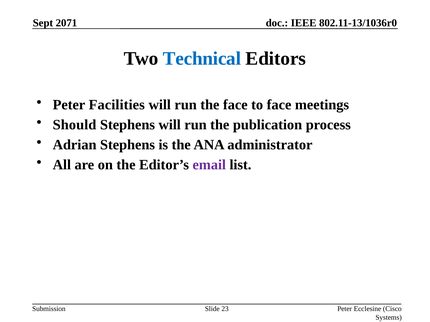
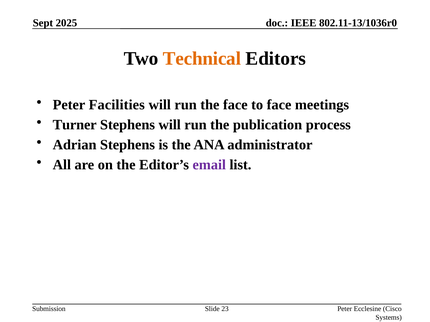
2071: 2071 -> 2025 (66, 23)
Technical colour: blue -> orange (202, 59)
Should: Should -> Turner (75, 125)
